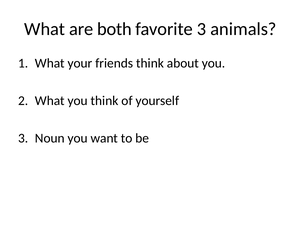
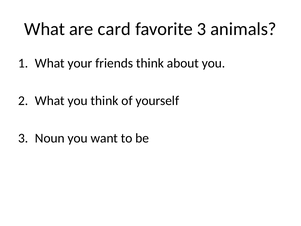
both: both -> card (114, 29)
